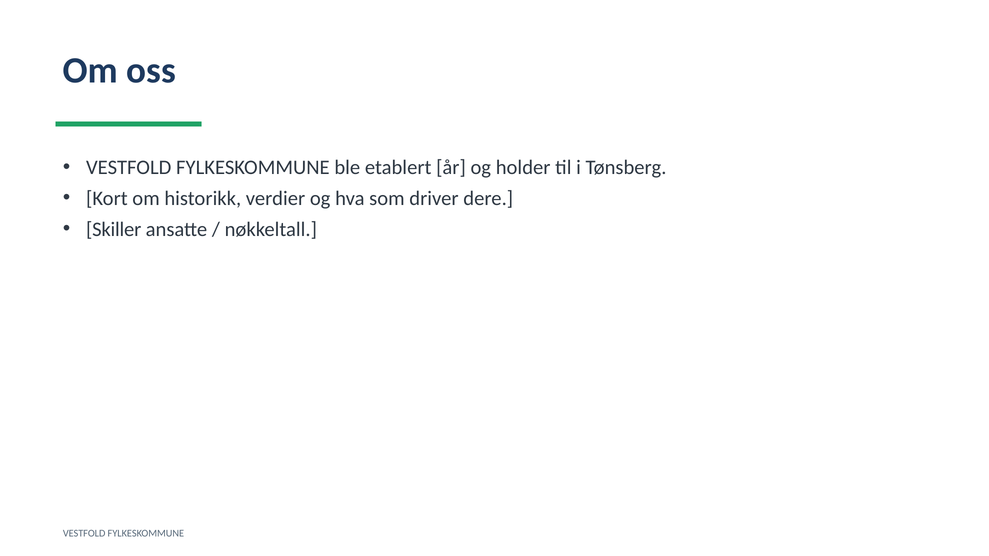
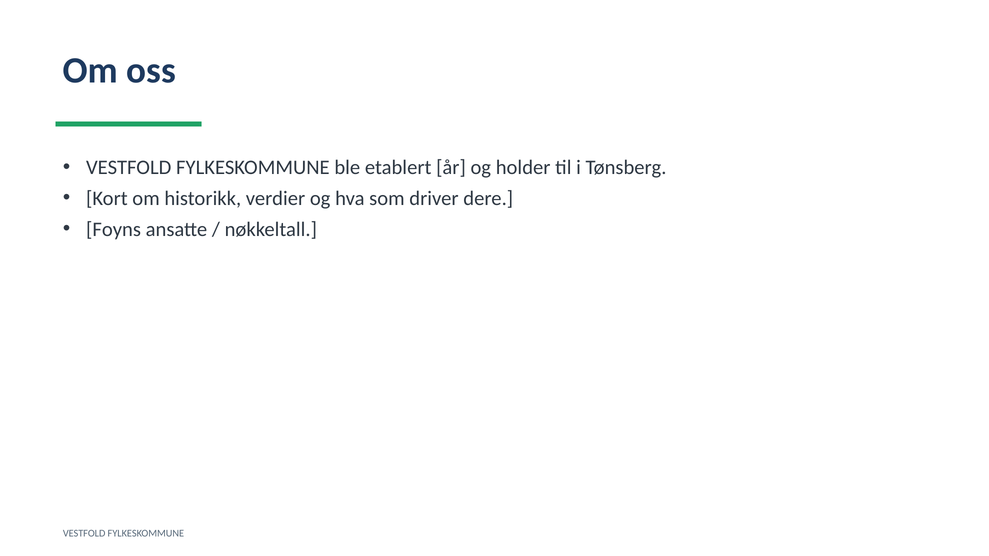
Skiller: Skiller -> Foyns (114, 229)
